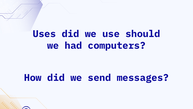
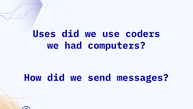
should: should -> coders (143, 34)
